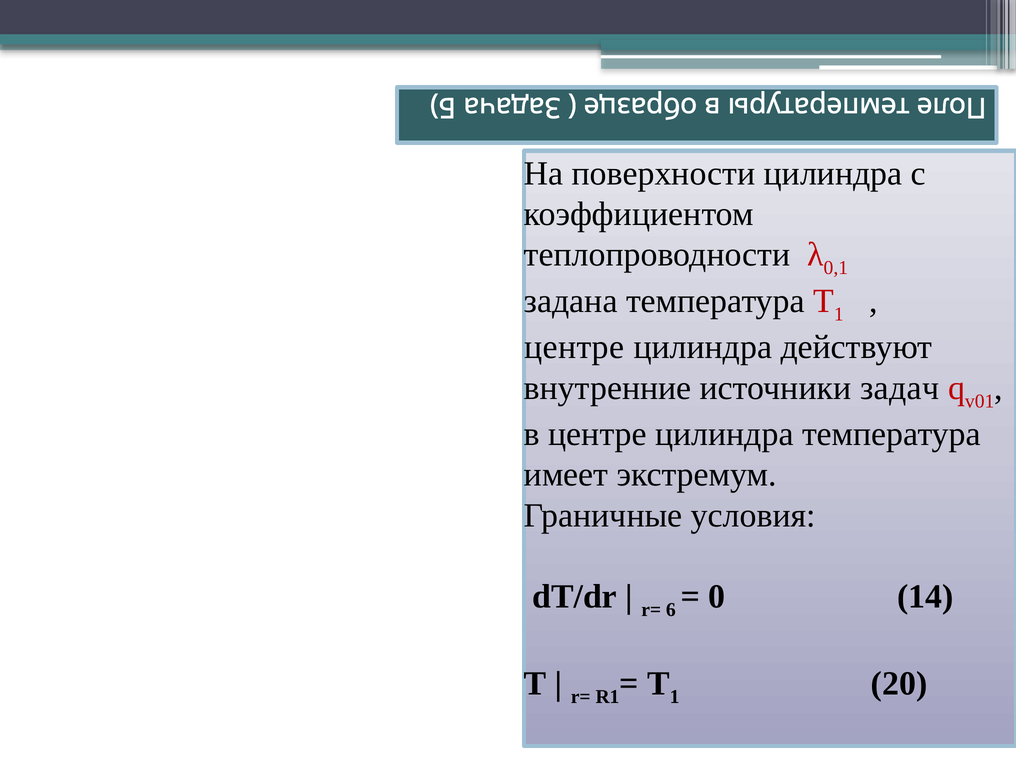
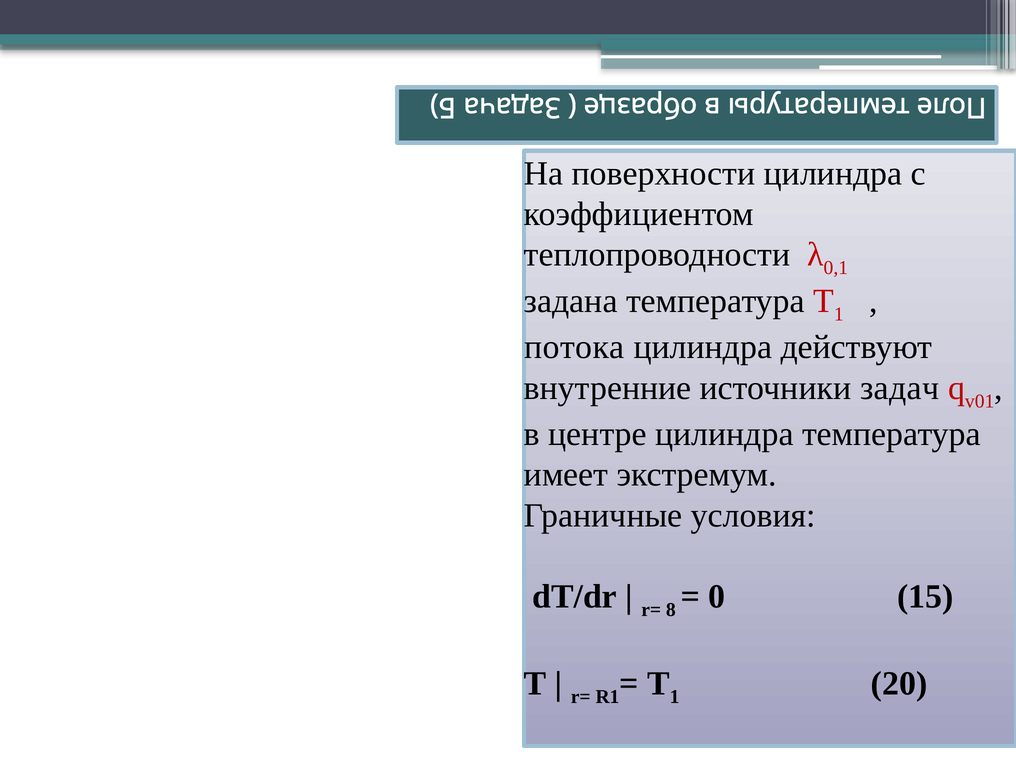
центре: центре -> потока (574, 347)
6: 6 -> 8 (671, 610)
14: 14 -> 15 (925, 597)
